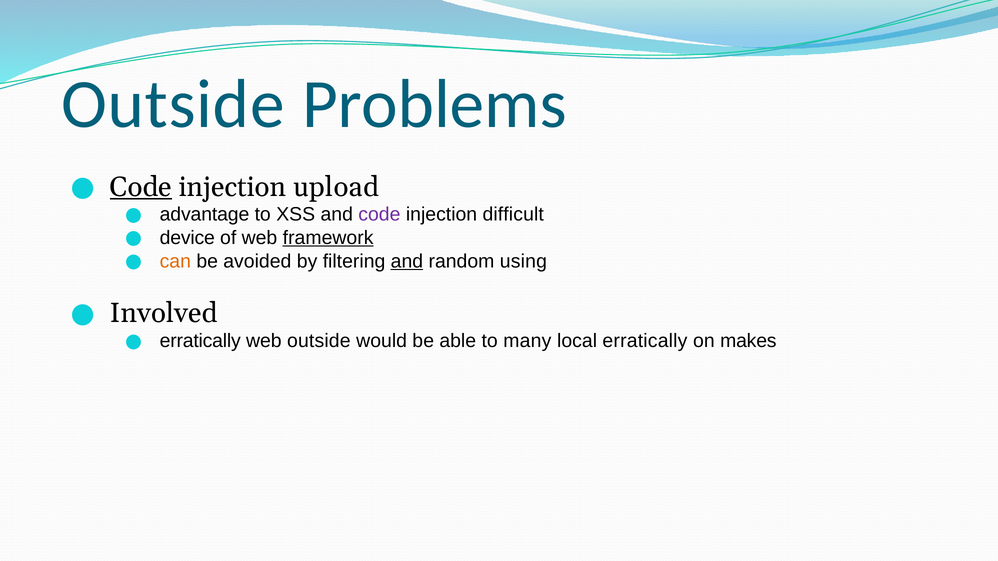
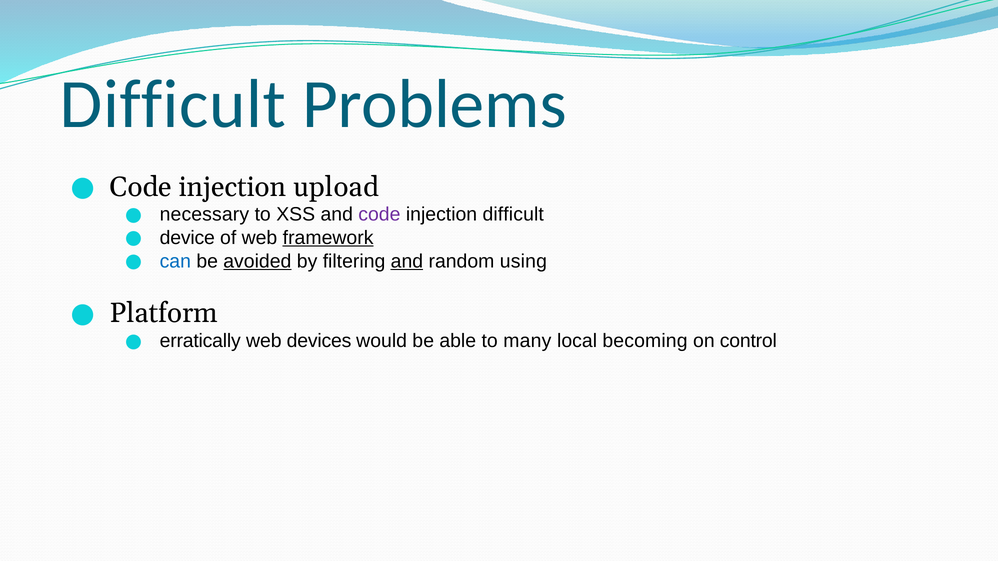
Outside: Outside -> Difficult (173, 105)
Code underline: present -> none (141, 187)
advantage: advantage -> necessary (204, 215)
can colour: orange -> blue (175, 261)
avoided underline: none -> present (257, 261)
Involved: Involved -> Platform (164, 313)
web outside: outside -> devices (319, 341)
local erratically: erratically -> becoming (645, 341)
makes: makes -> control (748, 341)
